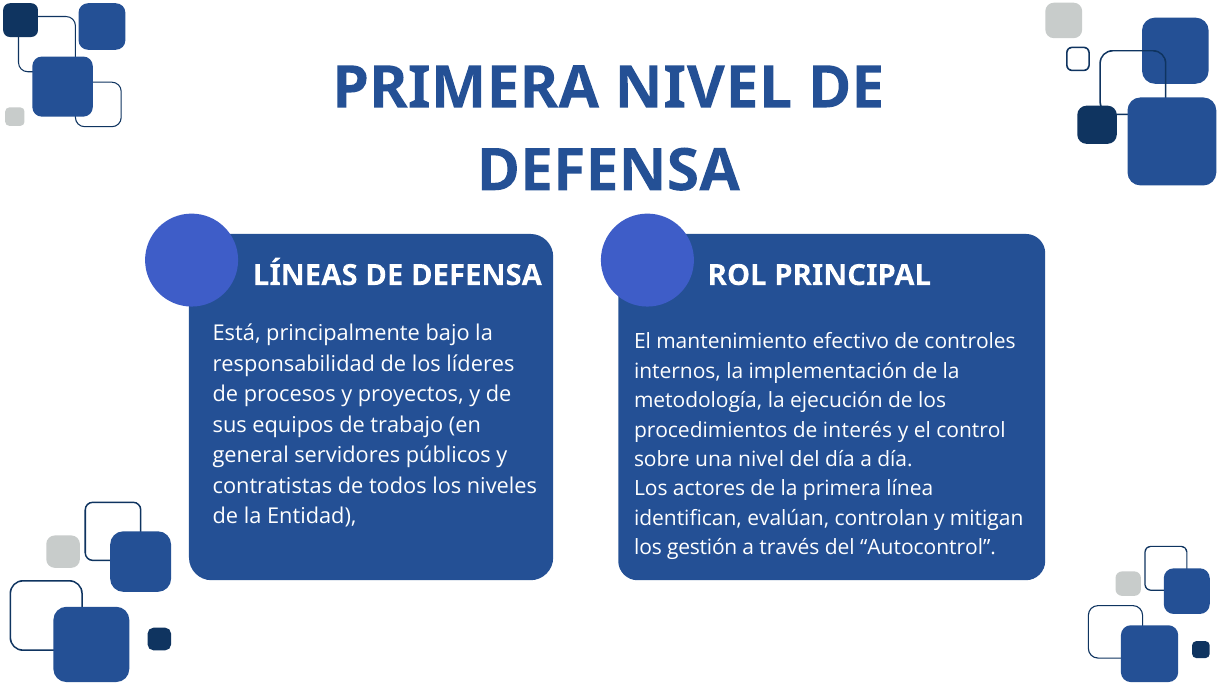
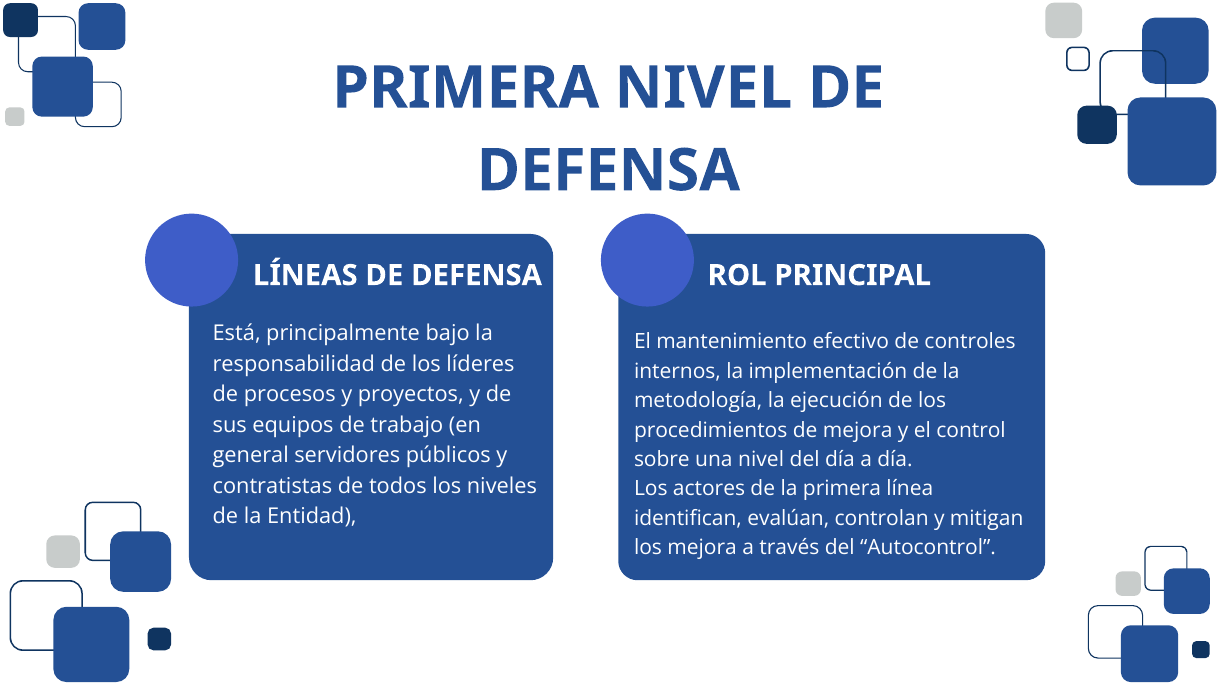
de interés: interés -> mejora (858, 431)
los gestión: gestión -> mejora (702, 548)
